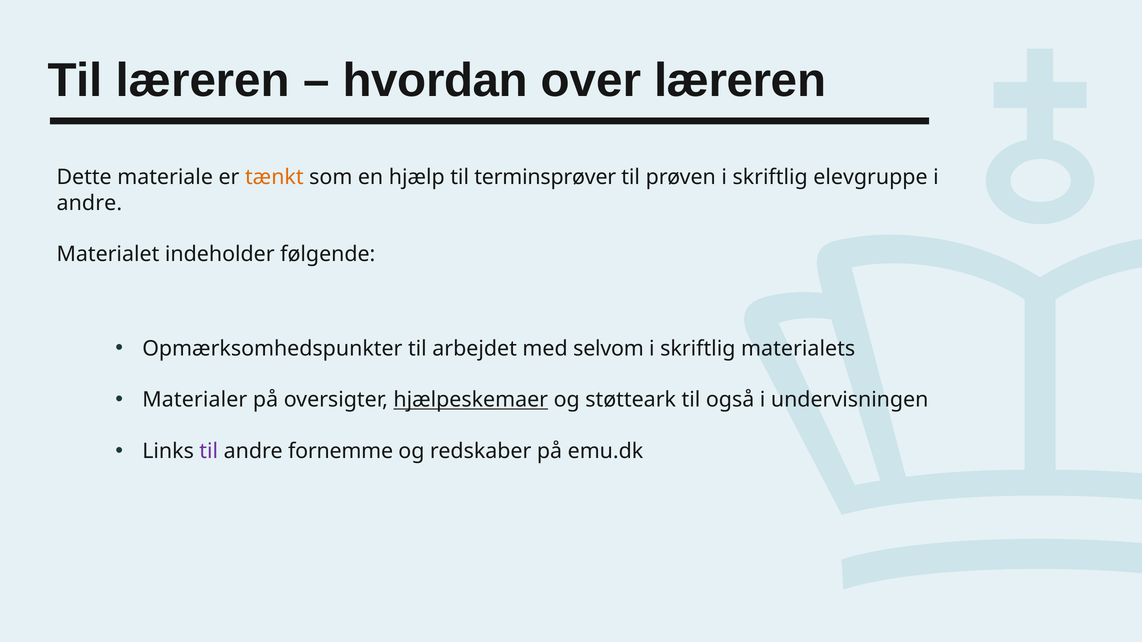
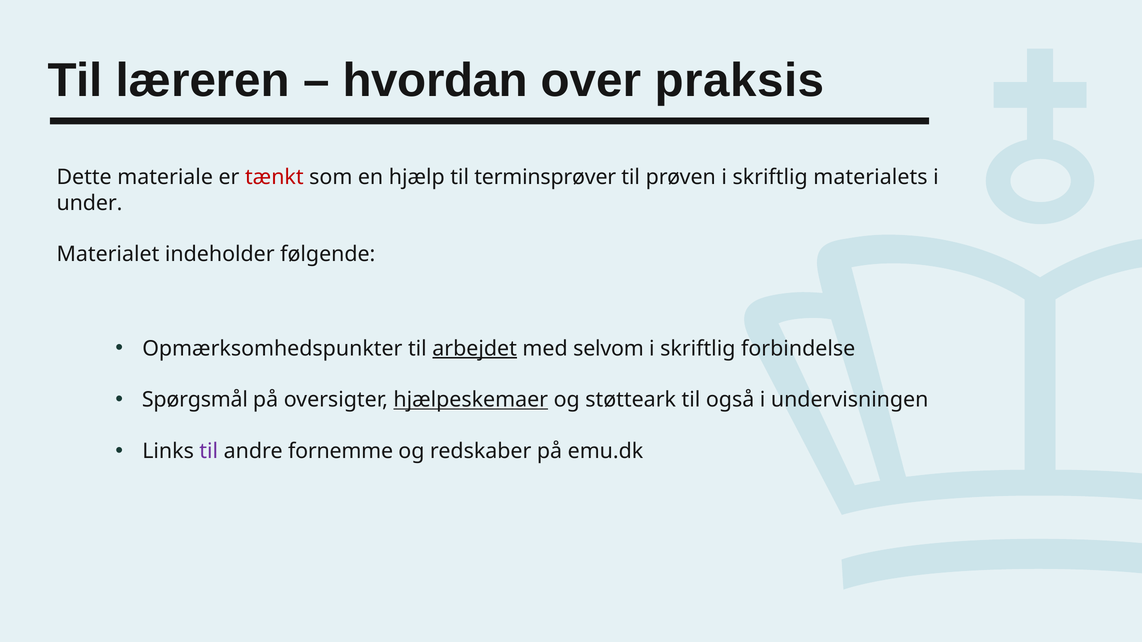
over læreren: læreren -> praksis (740, 81)
tænkt colour: orange -> red (274, 177)
elevgruppe: elevgruppe -> materialets (870, 177)
andre: andre -> under (89, 203)
arbejdet underline: none -> present (475, 349)
materialets: materialets -> forbindelse (798, 349)
Materialer: Materialer -> Spørgsmål (195, 400)
